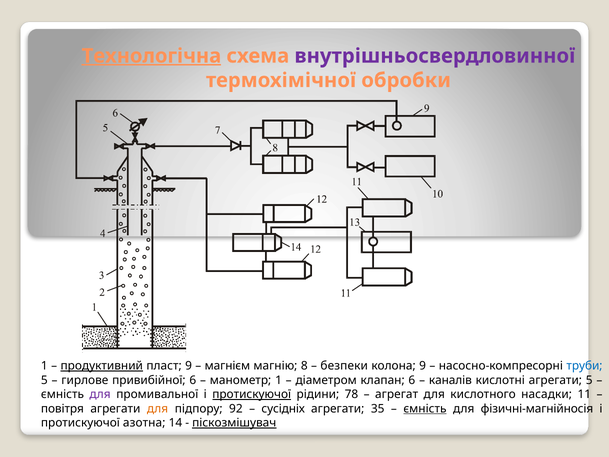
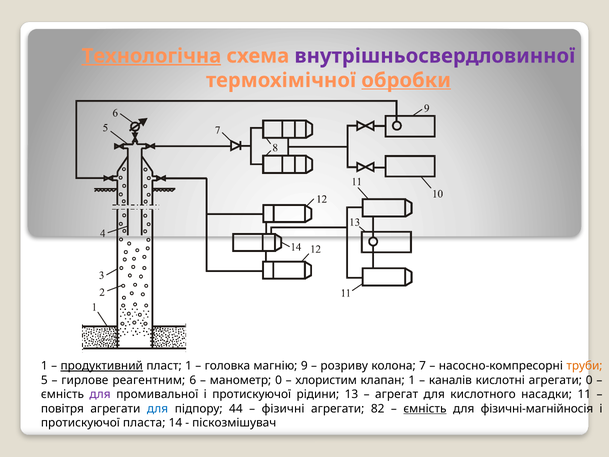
обробки underline: none -> present (406, 80)
пласт 9: 9 -> 1 (189, 366)
магнієм: магнієм -> головка (227, 366)
8: 8 -> 9 (304, 366)
безпеки: безпеки -> розриву (344, 366)
колона 9: 9 -> 7 (423, 366)
труби colour: blue -> orange (584, 366)
привибійної: привибійної -> реагентним (149, 380)
манометр 1: 1 -> 0 (279, 380)
діаметром: діаметром -> хлористим (326, 380)
клапан 6: 6 -> 1 (412, 380)
агрегати 5: 5 -> 0 (589, 380)
протискуючої underline: present -> none (252, 394)
78: 78 -> 13 (351, 394)
для colour: orange -> blue (158, 408)
92: 92 -> 44 (236, 408)
сусідніх: сусідніх -> фізичні (283, 408)
35: 35 -> 82 (378, 408)
азотна: азотна -> пласта (144, 423)
піскозмішувач underline: present -> none (234, 423)
